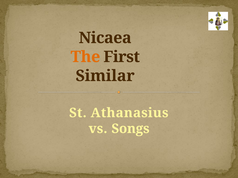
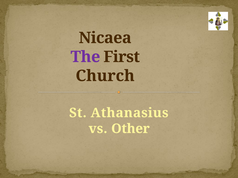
The colour: orange -> purple (85, 57)
Similar: Similar -> Church (105, 76)
Songs: Songs -> Other (130, 129)
